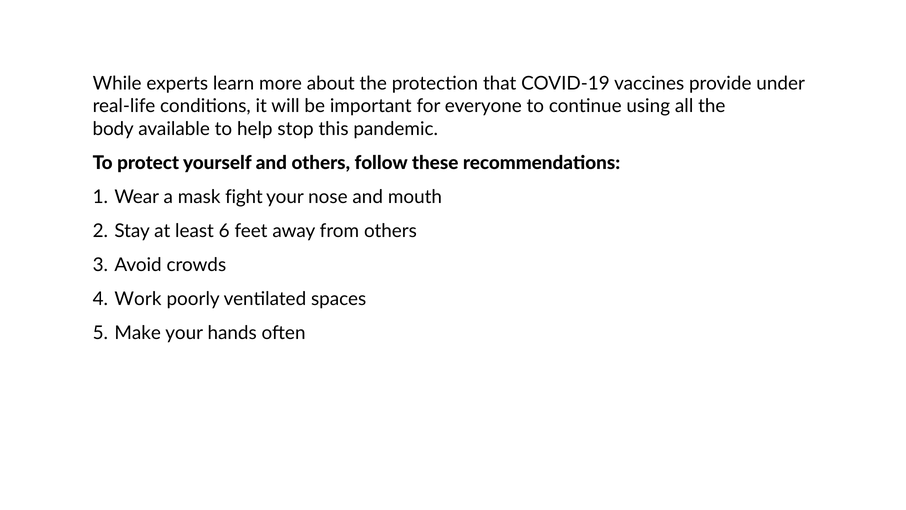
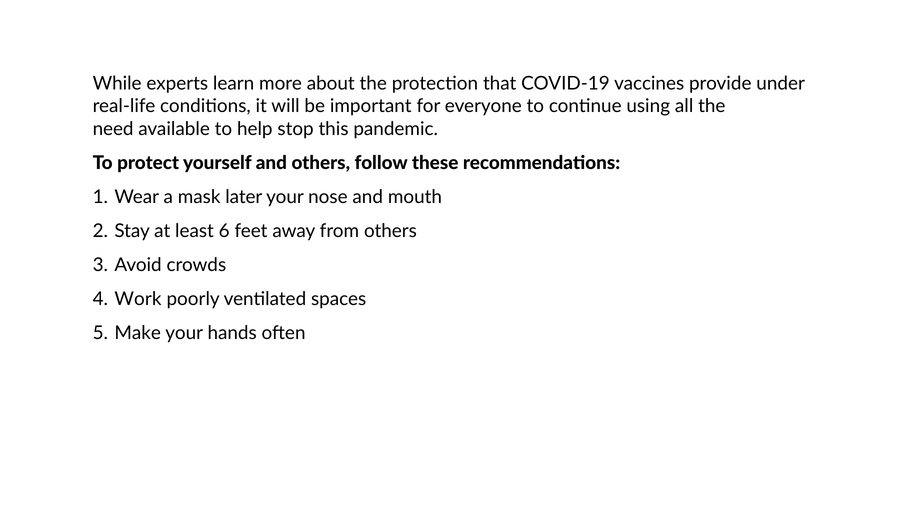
body: body -> need (113, 129)
fight: fight -> later (244, 197)
